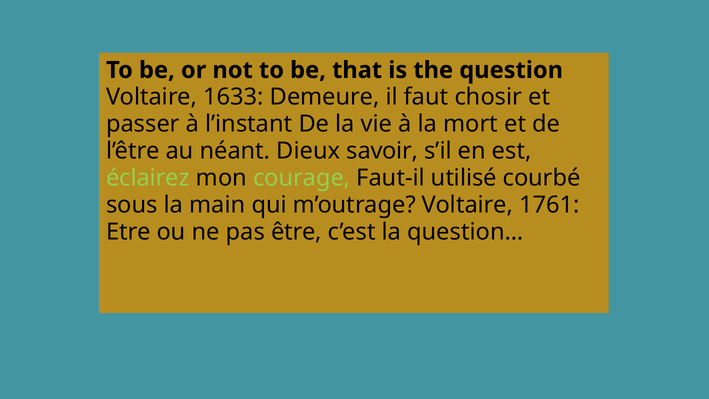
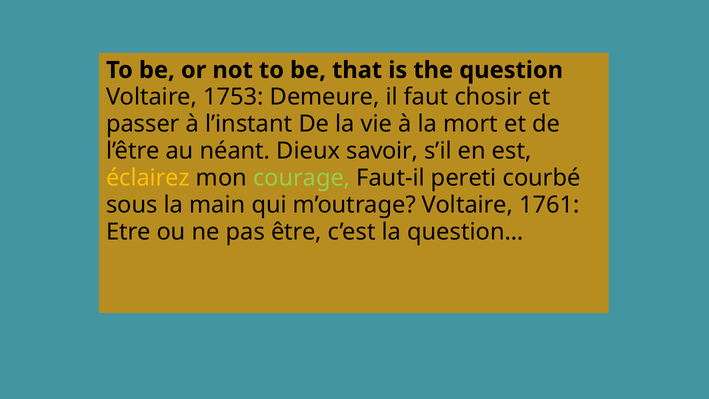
1633: 1633 -> 1753 (233, 97)
éclairez colour: light green -> yellow (148, 178)
utilisé: utilisé -> pereti (464, 178)
